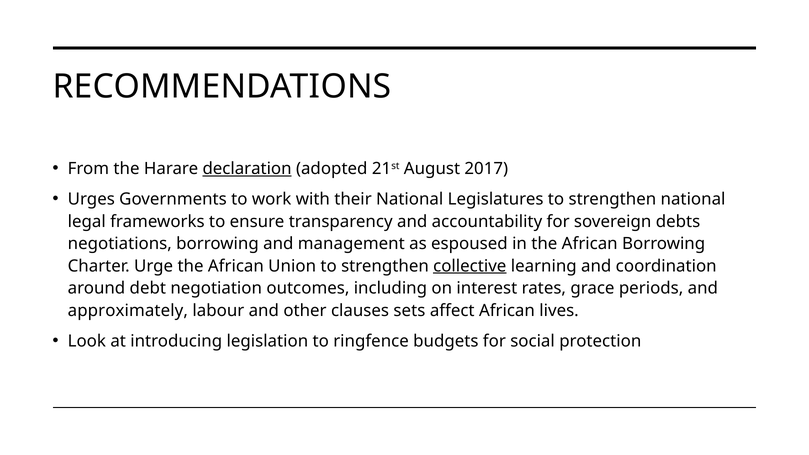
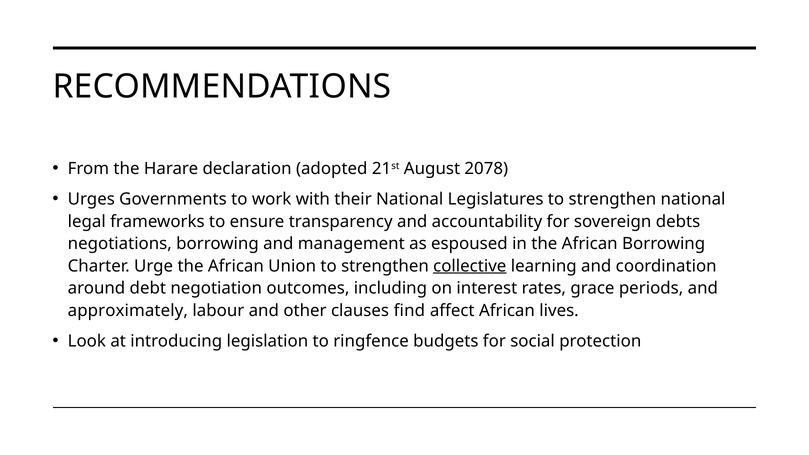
declaration underline: present -> none (247, 169)
2017: 2017 -> 2078 (486, 169)
sets: sets -> find (409, 311)
